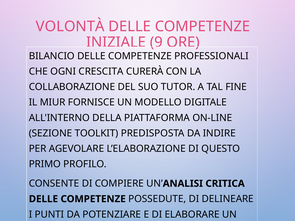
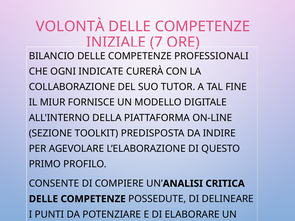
9: 9 -> 7 (156, 42)
CRESCITA: CRESCITA -> INDICATE (101, 72)
